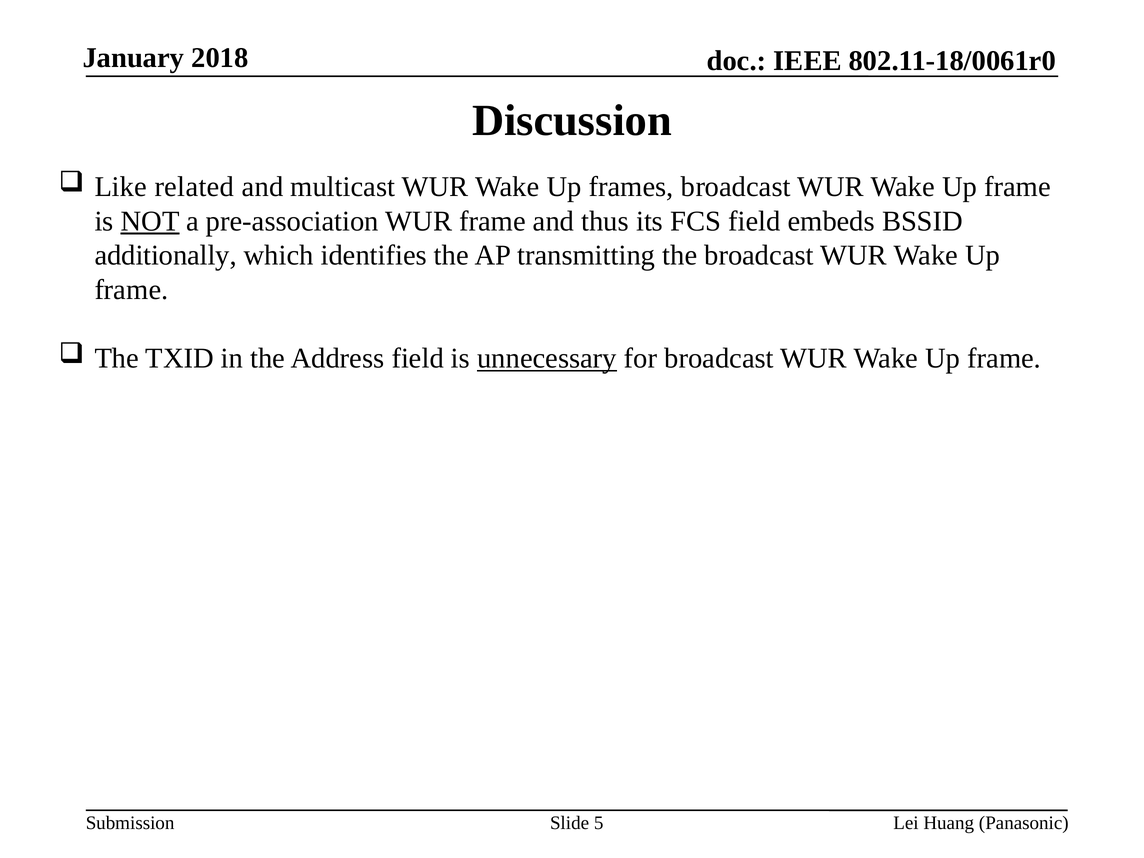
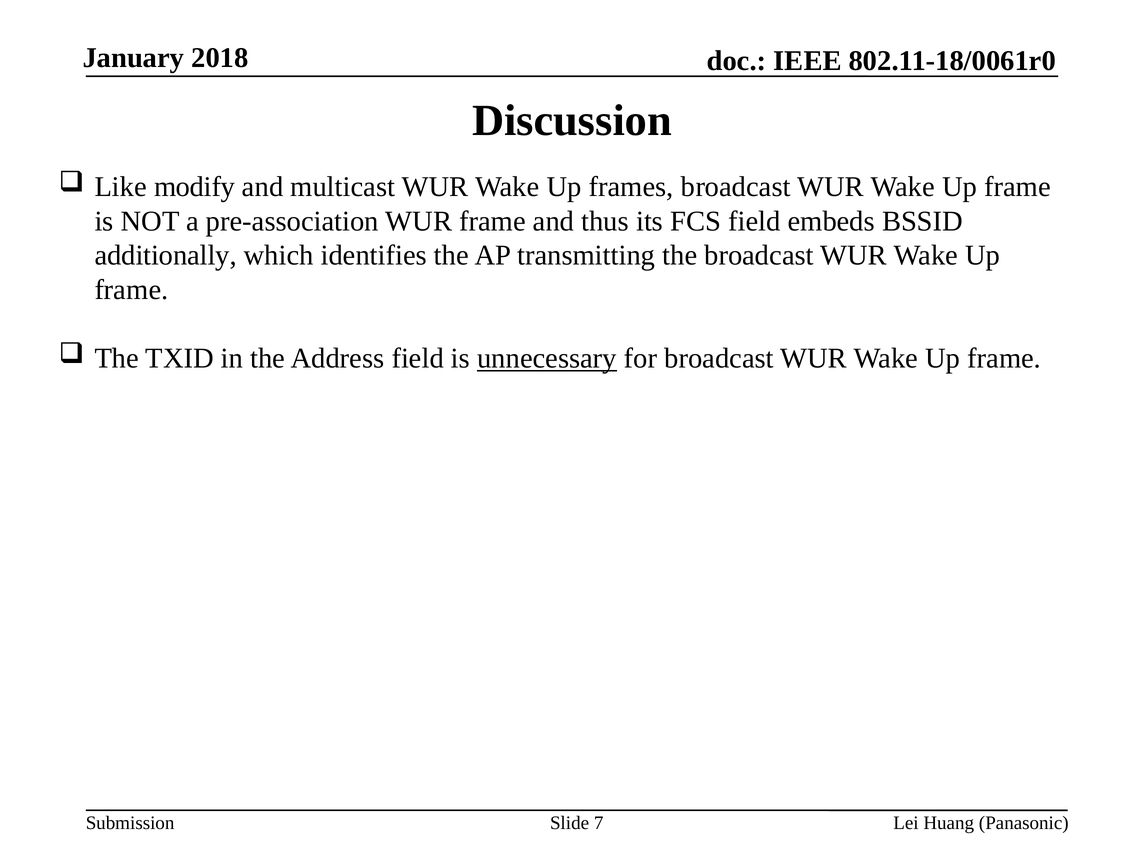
related: related -> modify (195, 187)
NOT underline: present -> none (150, 221)
5: 5 -> 7 (599, 823)
